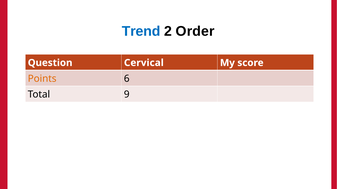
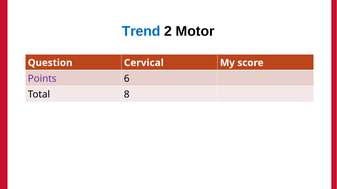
Order: Order -> Motor (195, 31)
Points colour: orange -> purple (42, 79)
9: 9 -> 8 (127, 95)
